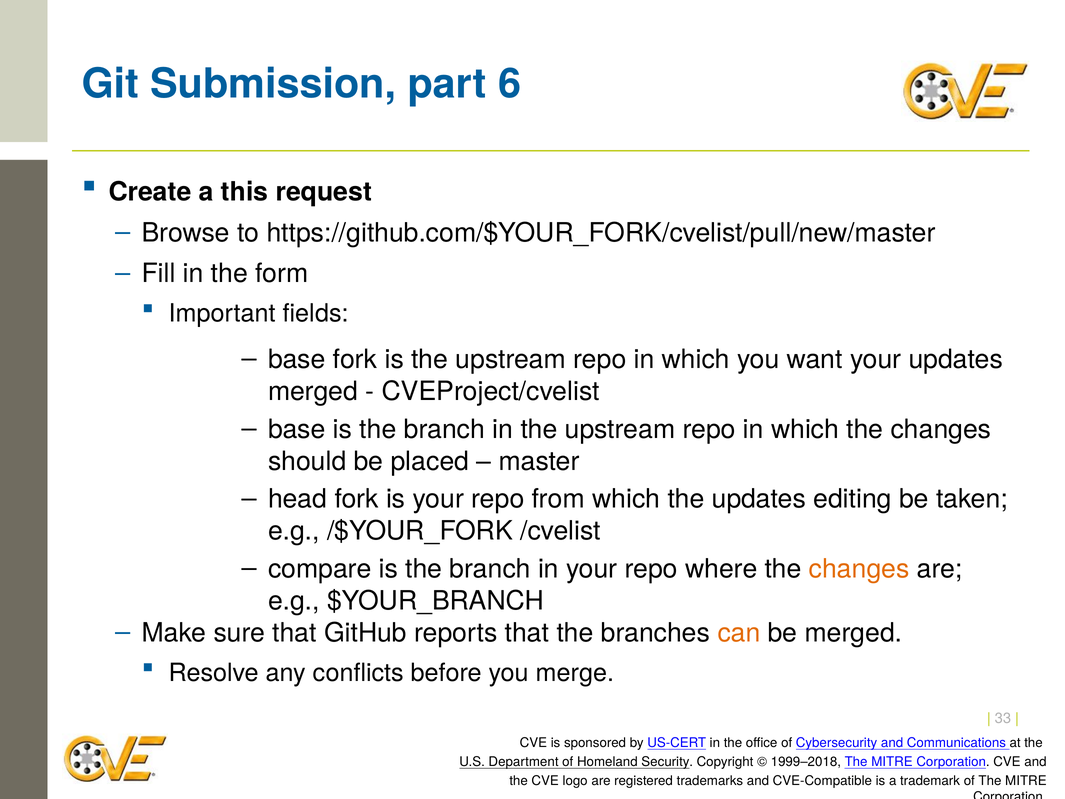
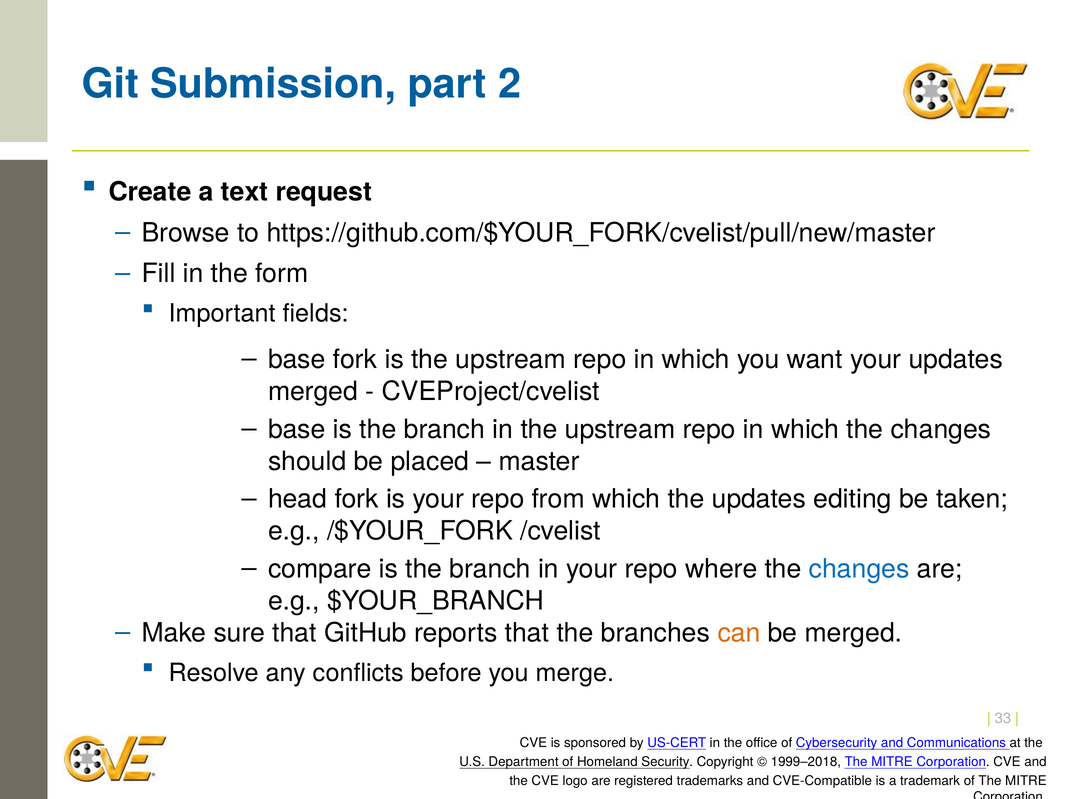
6: 6 -> 2 (510, 84)
this: this -> text (245, 192)
changes colour: orange -> blue (859, 569)
